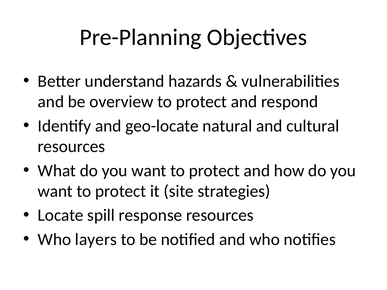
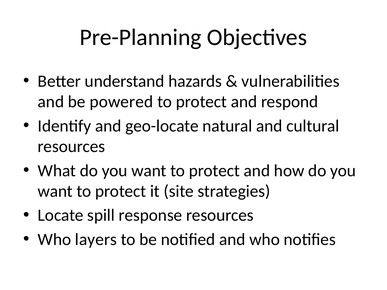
overview: overview -> powered (121, 102)
